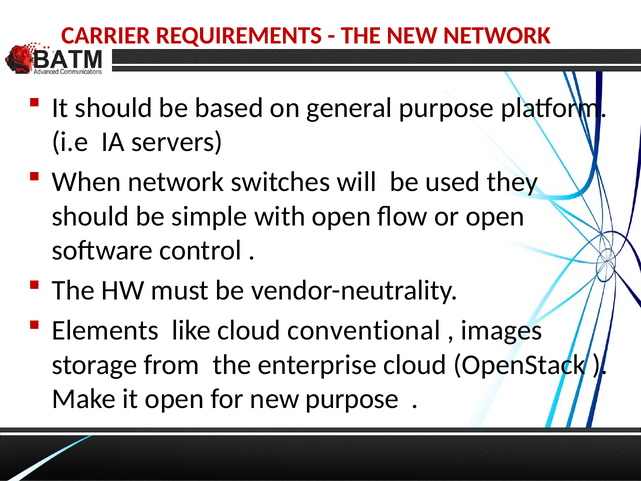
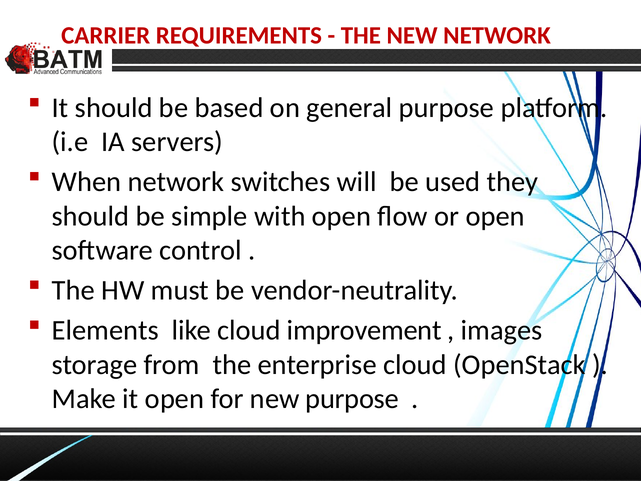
conventional: conventional -> improvement (364, 330)
